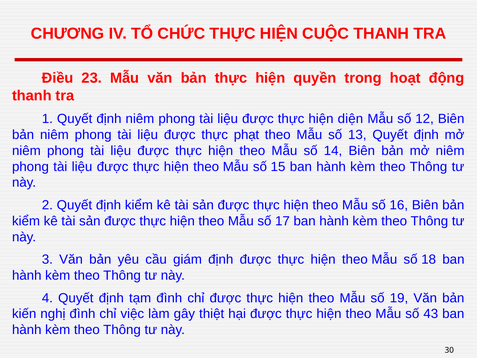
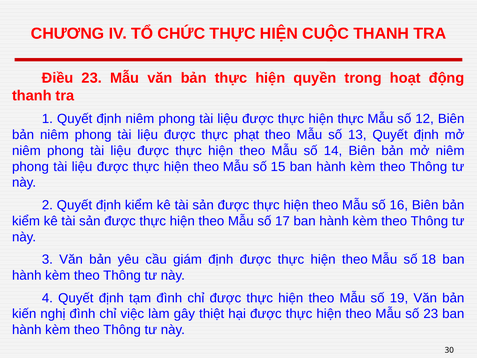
hiện diện: diện -> thực (351, 119)
số 43: 43 -> 23 (431, 314)
